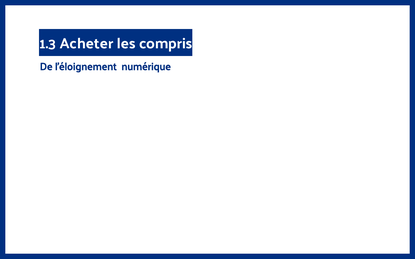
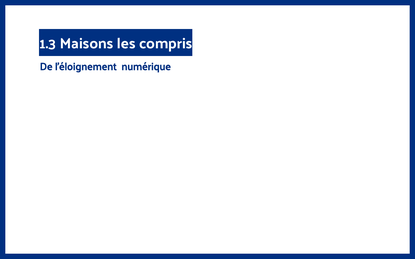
Acheter: Acheter -> Maisons (87, 44)
